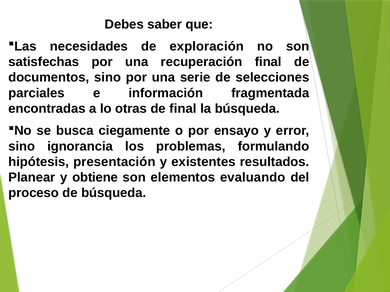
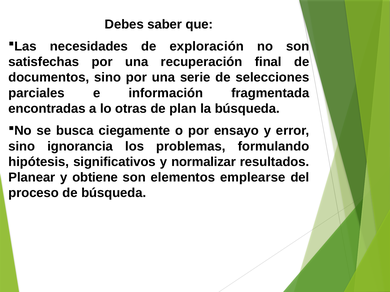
de final: final -> plan (183, 109)
presentación: presentación -> significativos (114, 162)
existentes: existentes -> normalizar (204, 162)
evaluando: evaluando -> emplearse (253, 178)
